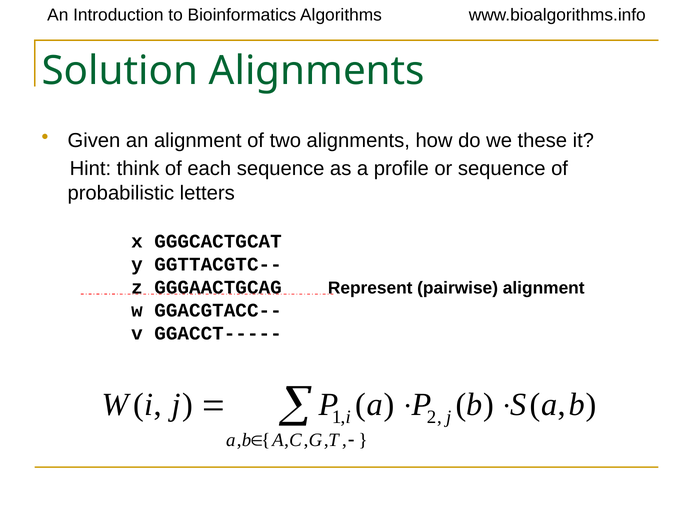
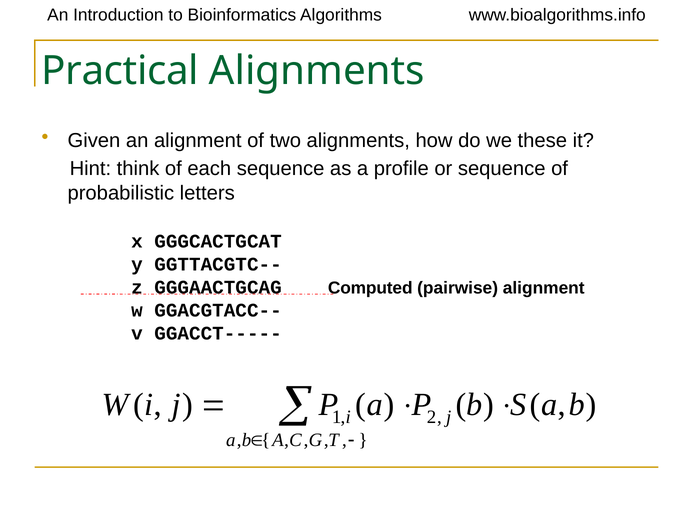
Solution: Solution -> Practical (120, 71)
Represent: Represent -> Computed (370, 288)
